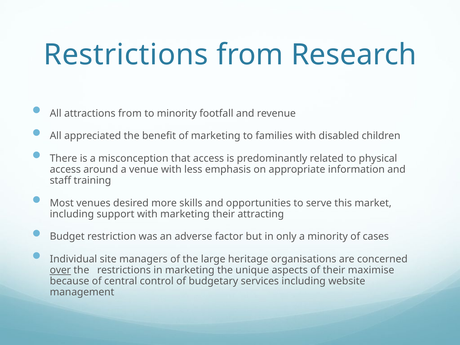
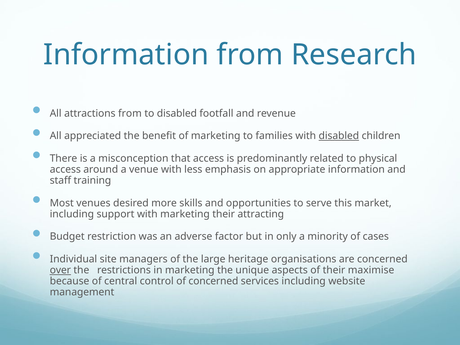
Restrictions: Restrictions -> Information (126, 55)
to minority: minority -> disabled (177, 113)
disabled underline: none -> present (339, 136)
of budgetary: budgetary -> concerned (213, 281)
